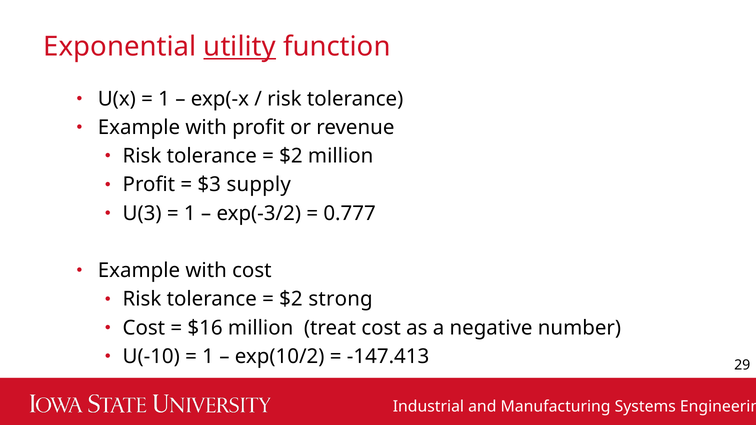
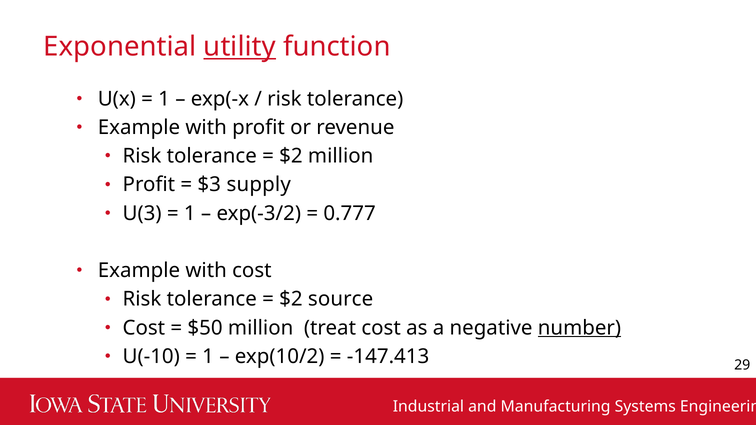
strong: strong -> source (341, 299)
$16: $16 -> $50 (205, 328)
number underline: none -> present (579, 328)
